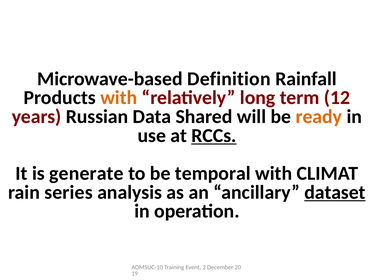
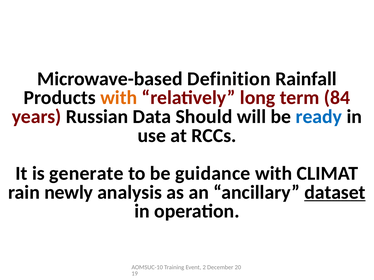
12: 12 -> 84 (337, 98)
Shared: Shared -> Should (204, 117)
ready colour: orange -> blue (319, 117)
RCCs underline: present -> none (214, 136)
temporal: temporal -> guidance (213, 174)
series: series -> newly (69, 193)
